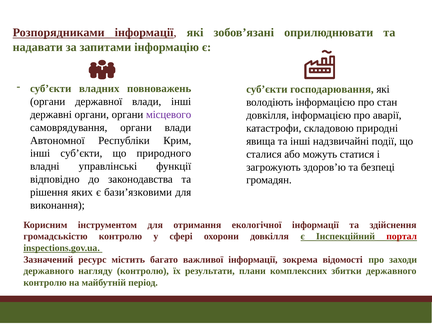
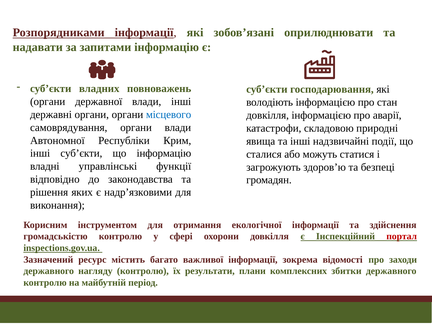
місцевого colour: purple -> blue (169, 115)
що природного: природного -> інформацію (164, 153)
бази’язковими: бази’язковими -> надр’язковими (138, 192)
